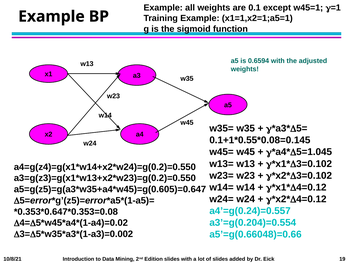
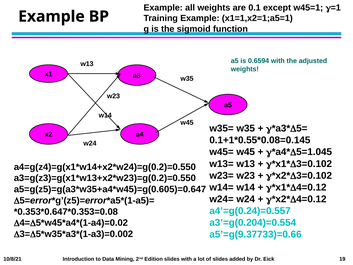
a5’=g(0.66048)=0.66: a5’=g(0.66048)=0.66 -> a5’=g(9.37733)=0.66 (255, 234)
